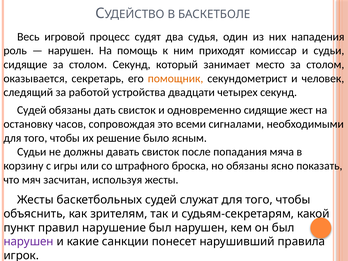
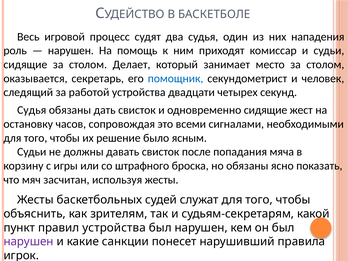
столом Секунд: Секунд -> Делает (132, 65)
помощник colour: orange -> blue (176, 78)
Судей: Судей -> Судья (32, 110)
правил нарушение: нарушение -> устройства (114, 228)
